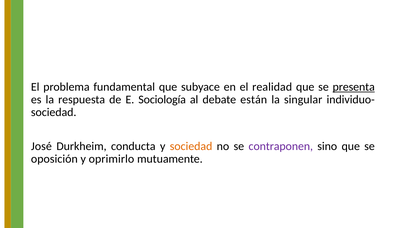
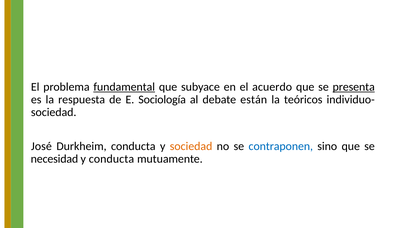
fundamental underline: none -> present (124, 87)
realidad: realidad -> acuerdo (272, 87)
singular: singular -> teóricos (303, 100)
contraponen colour: purple -> blue (281, 147)
oposición: oposición -> necesidad (54, 159)
y oprimirlo: oprimirlo -> conducta (111, 159)
